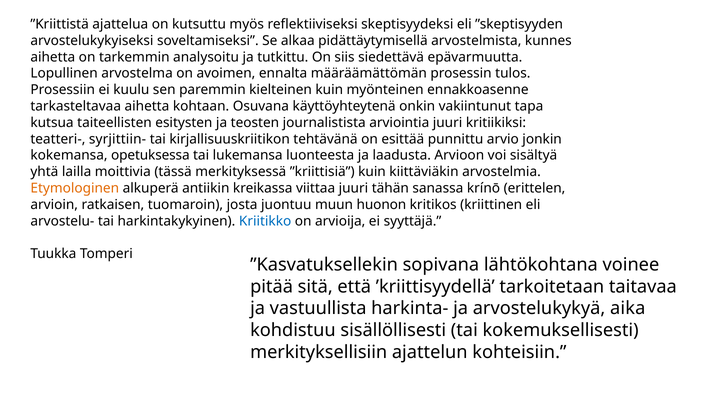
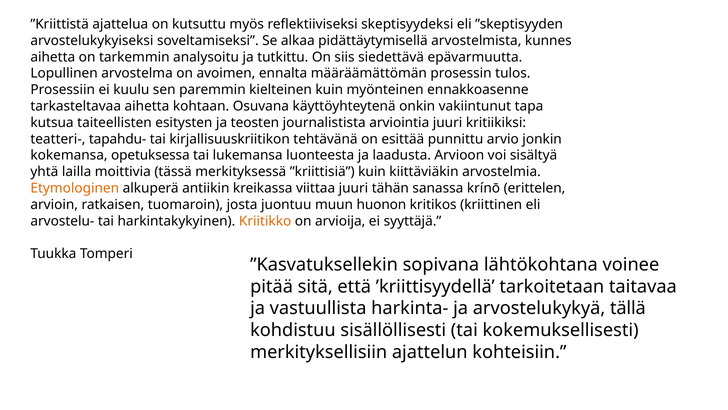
syrjittiin-: syrjittiin- -> tapahdu- (118, 139)
Kriitikko colour: blue -> orange (265, 221)
aika: aika -> tällä (628, 308)
